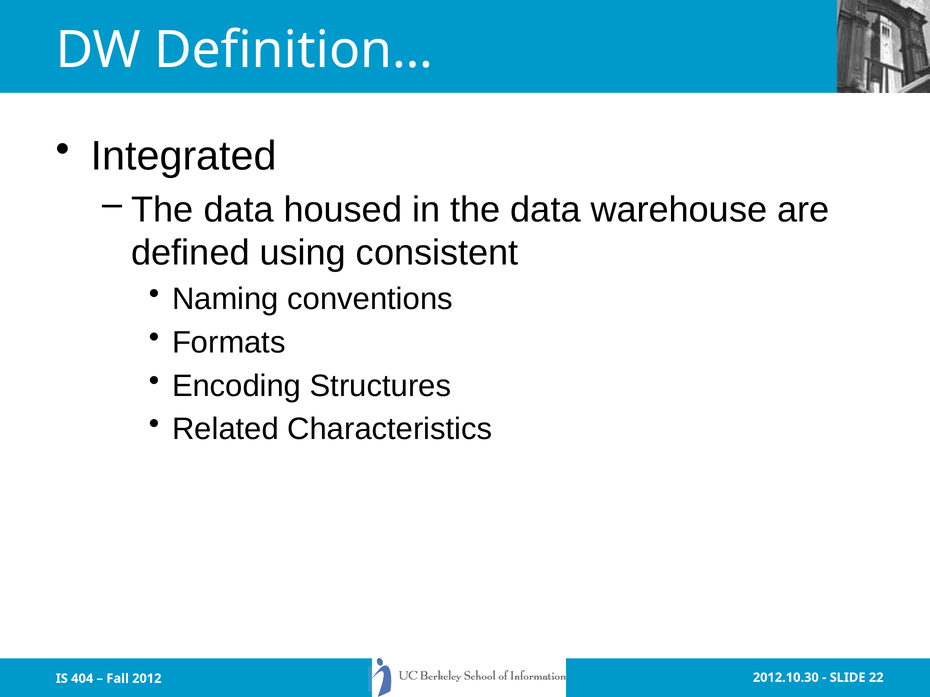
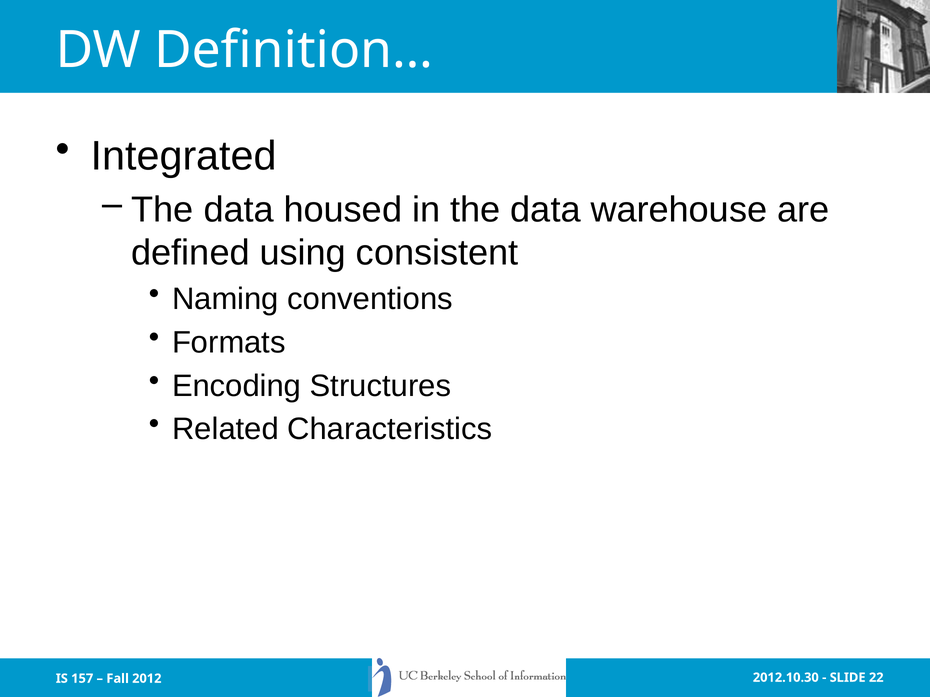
404: 404 -> 157 (82, 679)
